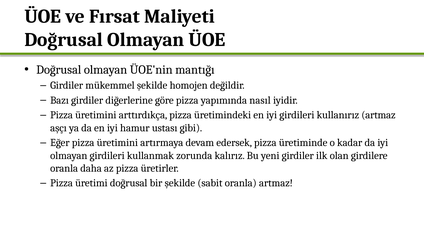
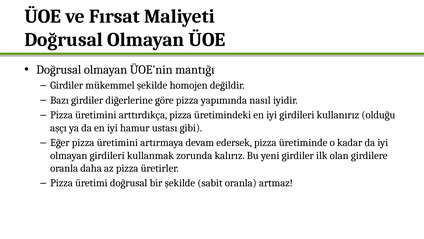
kullanırız artmaz: artmaz -> olduğu (378, 115)
